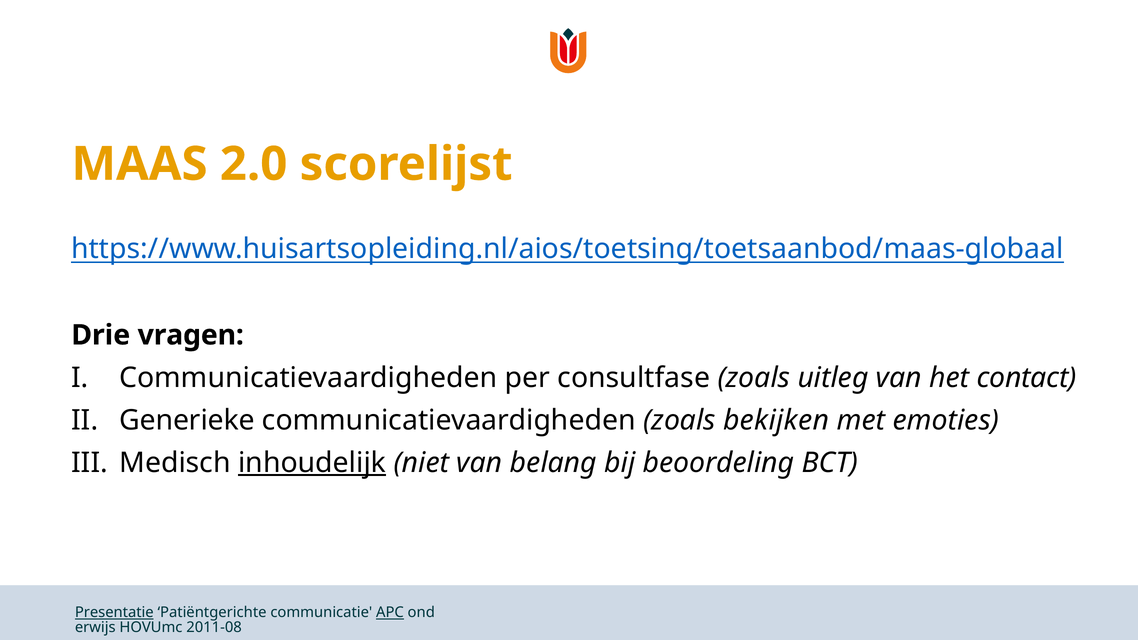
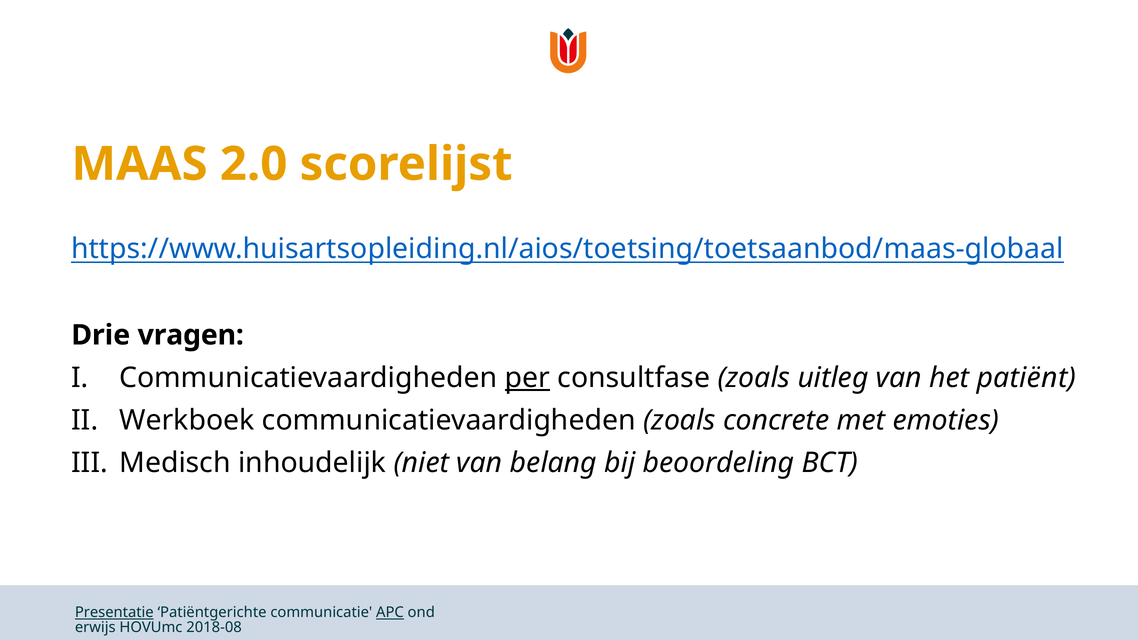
per underline: none -> present (527, 378)
contact: contact -> patiënt (1026, 378)
Generieke: Generieke -> Werkboek (187, 420)
bekijken: bekijken -> concrete (776, 420)
inhoudelijk underline: present -> none (312, 463)
2011-08: 2011-08 -> 2018-08 (214, 627)
